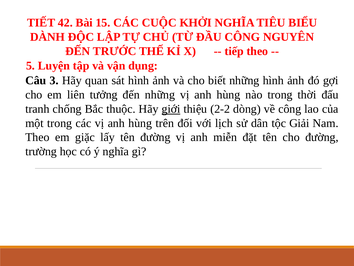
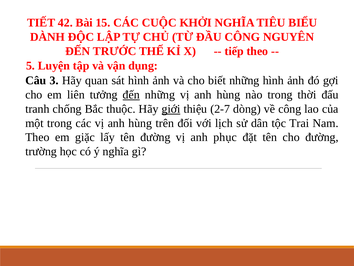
đến underline: none -> present (131, 95)
2-2: 2-2 -> 2-7 (220, 109)
Giải: Giải -> Trai (299, 123)
miễn: miễn -> phục (225, 137)
